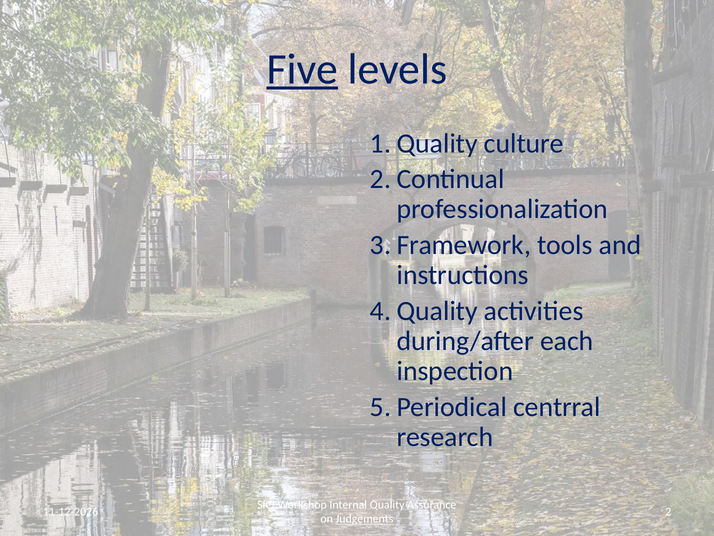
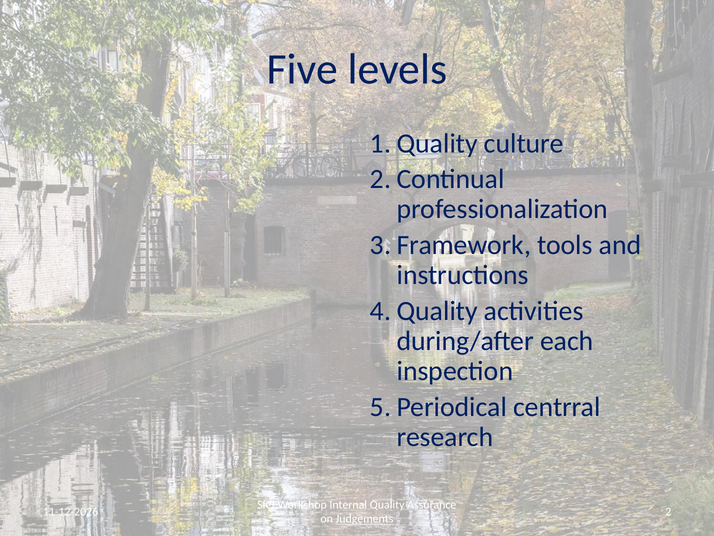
Five underline: present -> none (302, 69)
